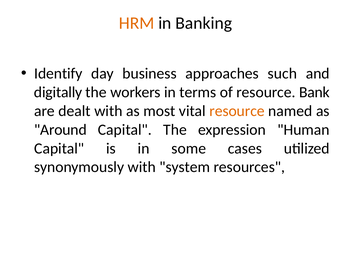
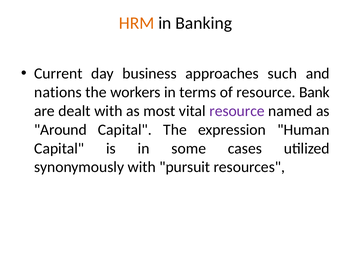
Identify: Identify -> Current (58, 74)
digitally: digitally -> nations (58, 92)
resource colour: orange -> purple (237, 111)
system: system -> pursuit (185, 167)
